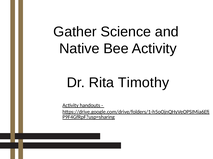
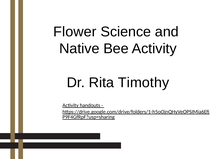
Gather: Gather -> Flower (75, 32)
